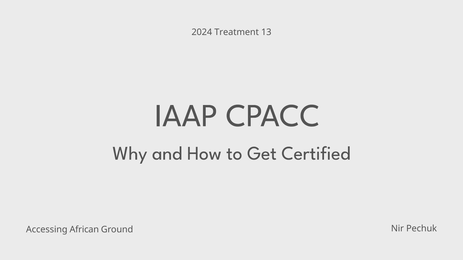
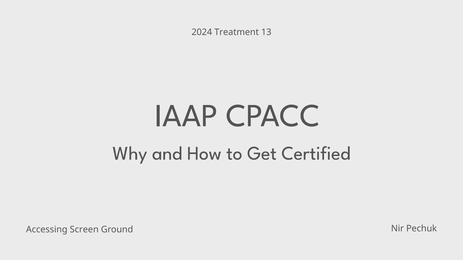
African: African -> Screen (84, 230)
